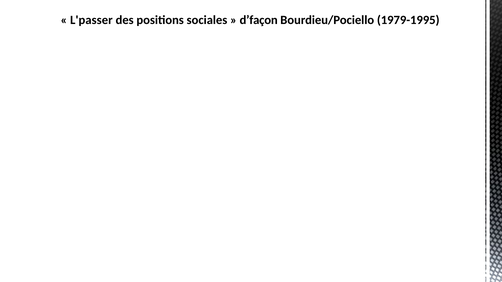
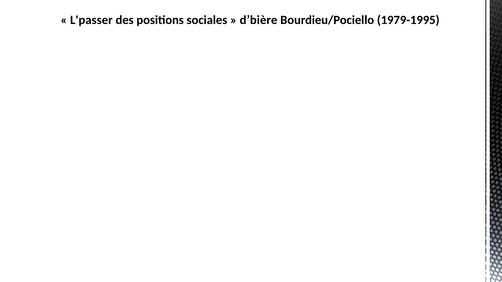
d’façon: d’façon -> d’bière (259, 20)
